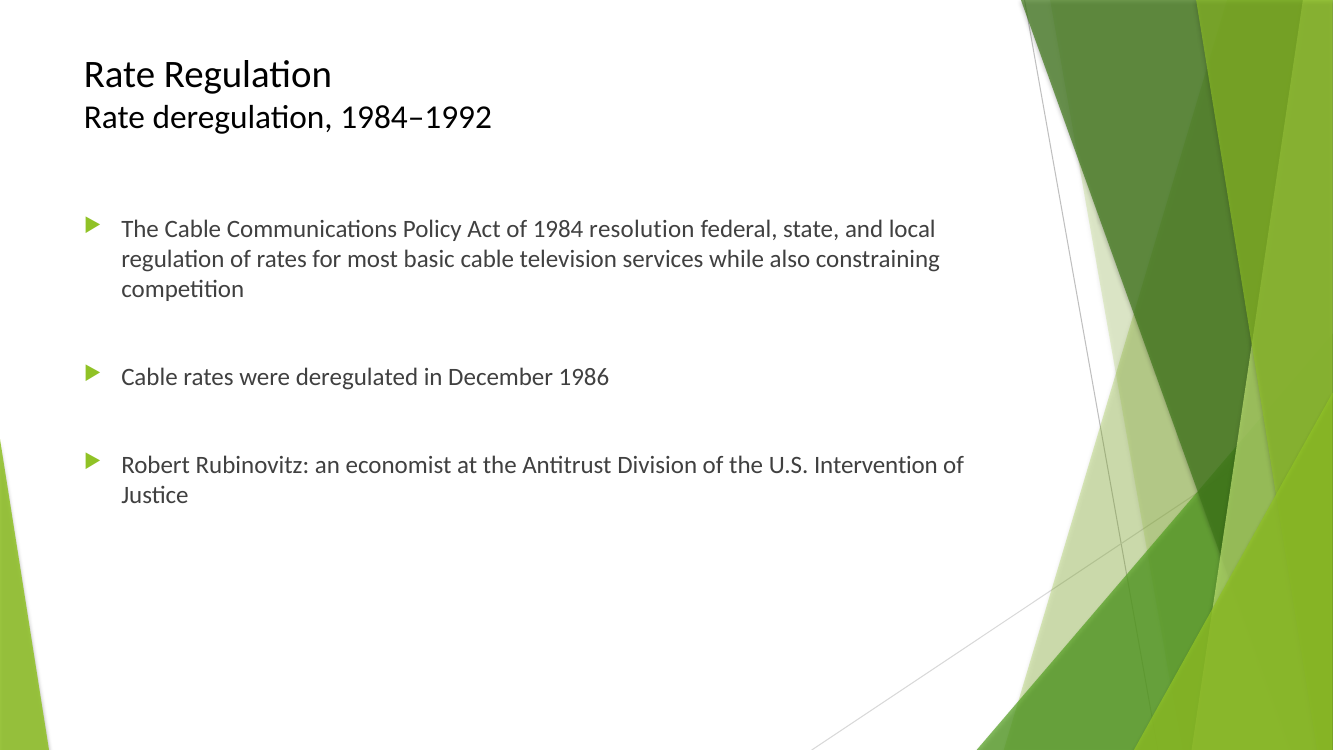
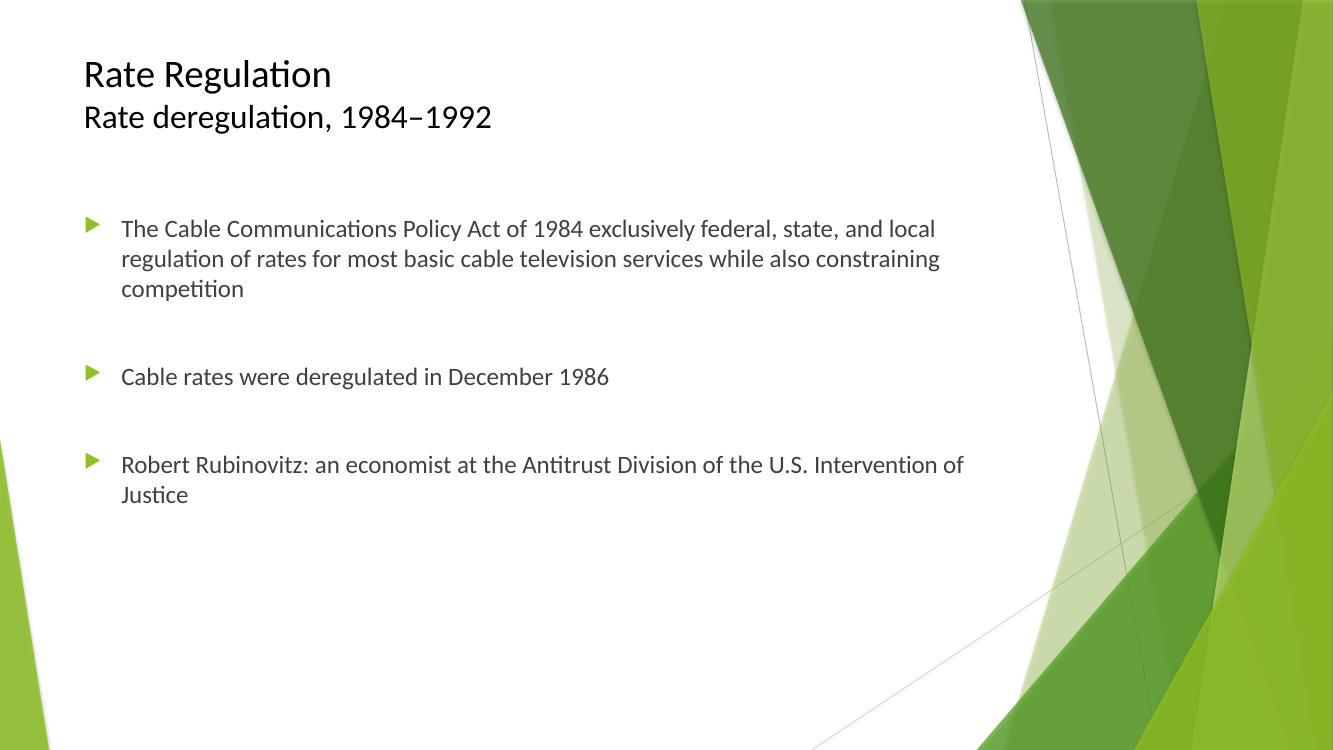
resolution: resolution -> exclusively (642, 230)
